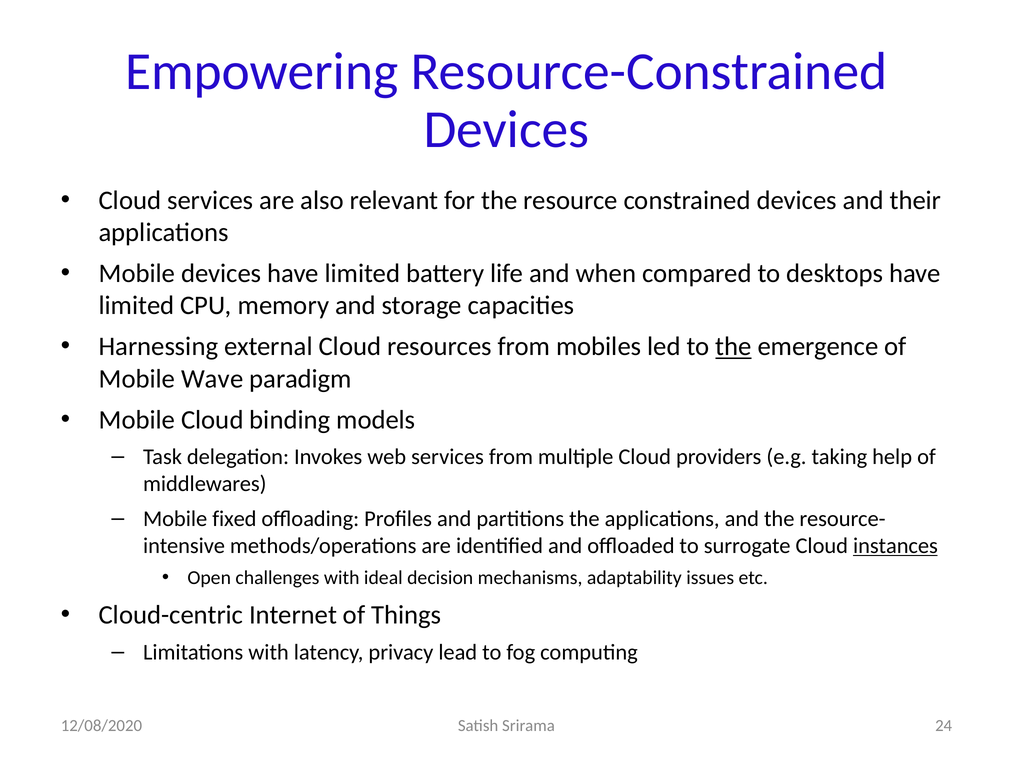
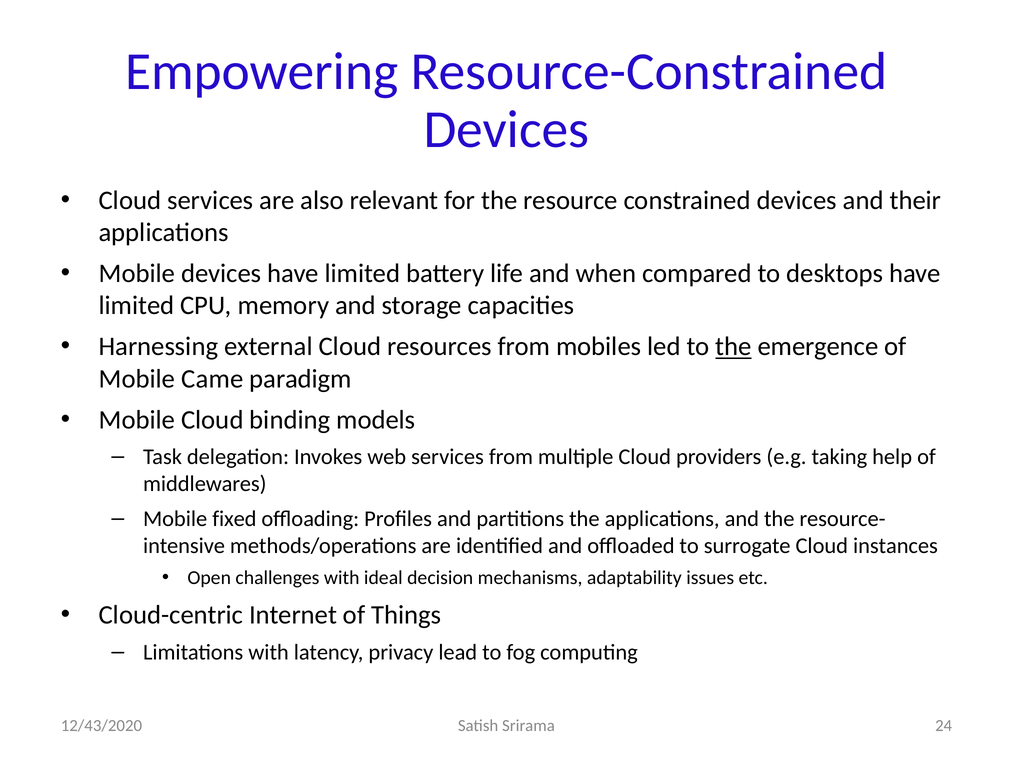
Wave: Wave -> Came (212, 379)
instances underline: present -> none (895, 546)
12/08/2020: 12/08/2020 -> 12/43/2020 (101, 726)
